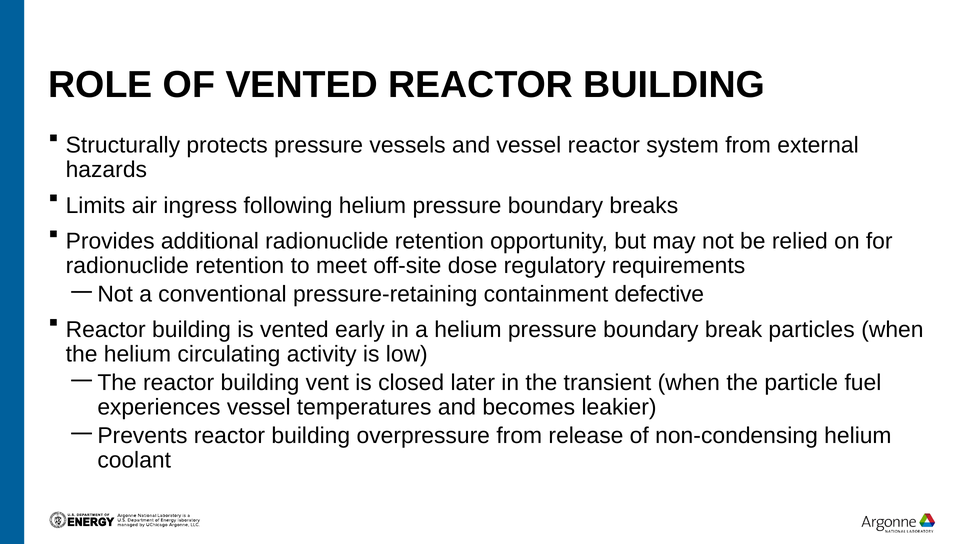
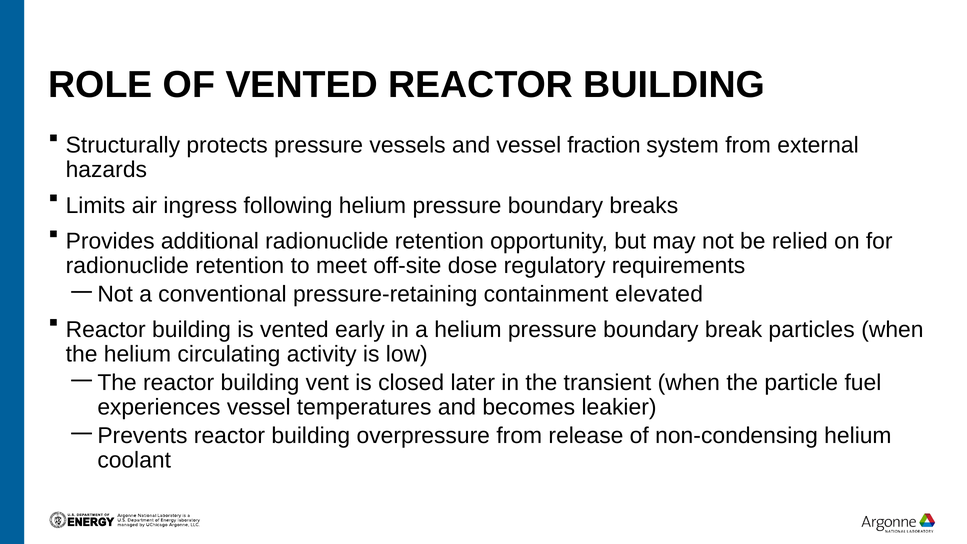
vessel reactor: reactor -> fraction (604, 145)
defective: defective -> elevated (659, 294)
